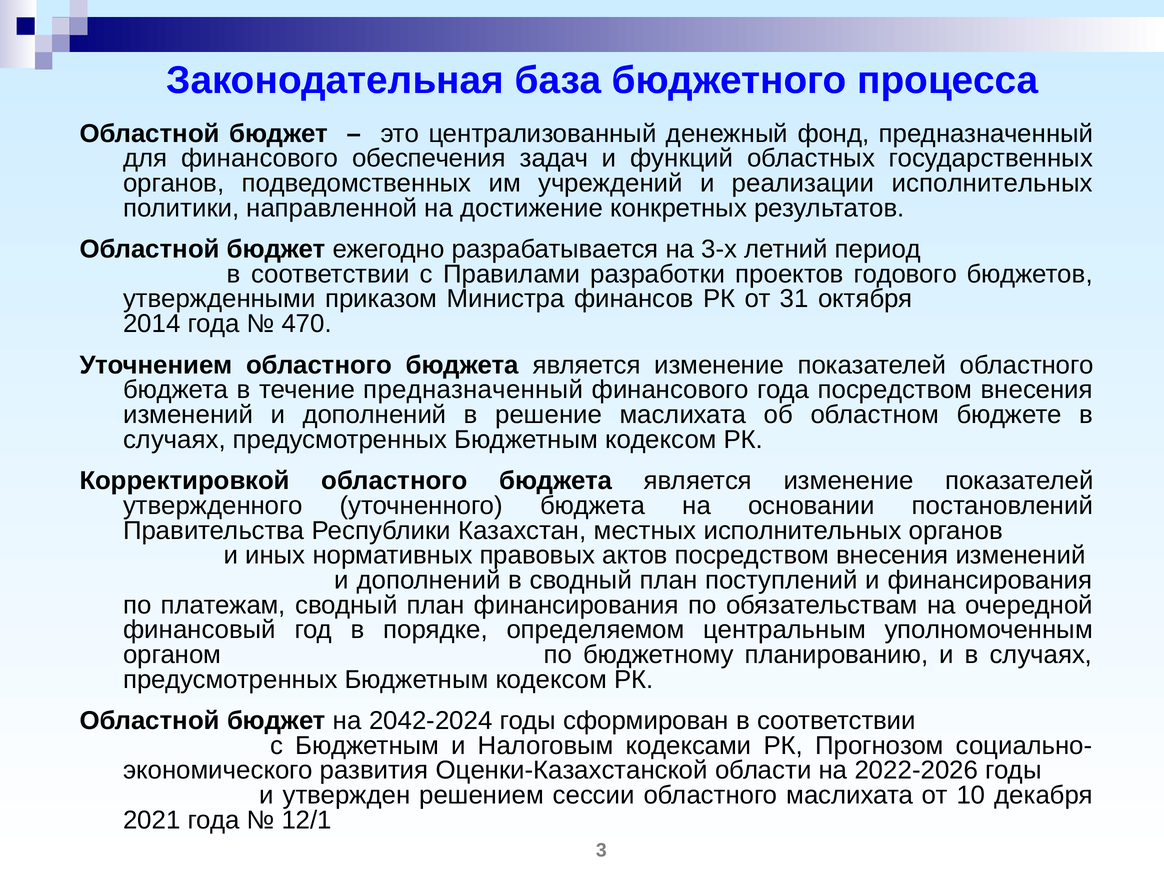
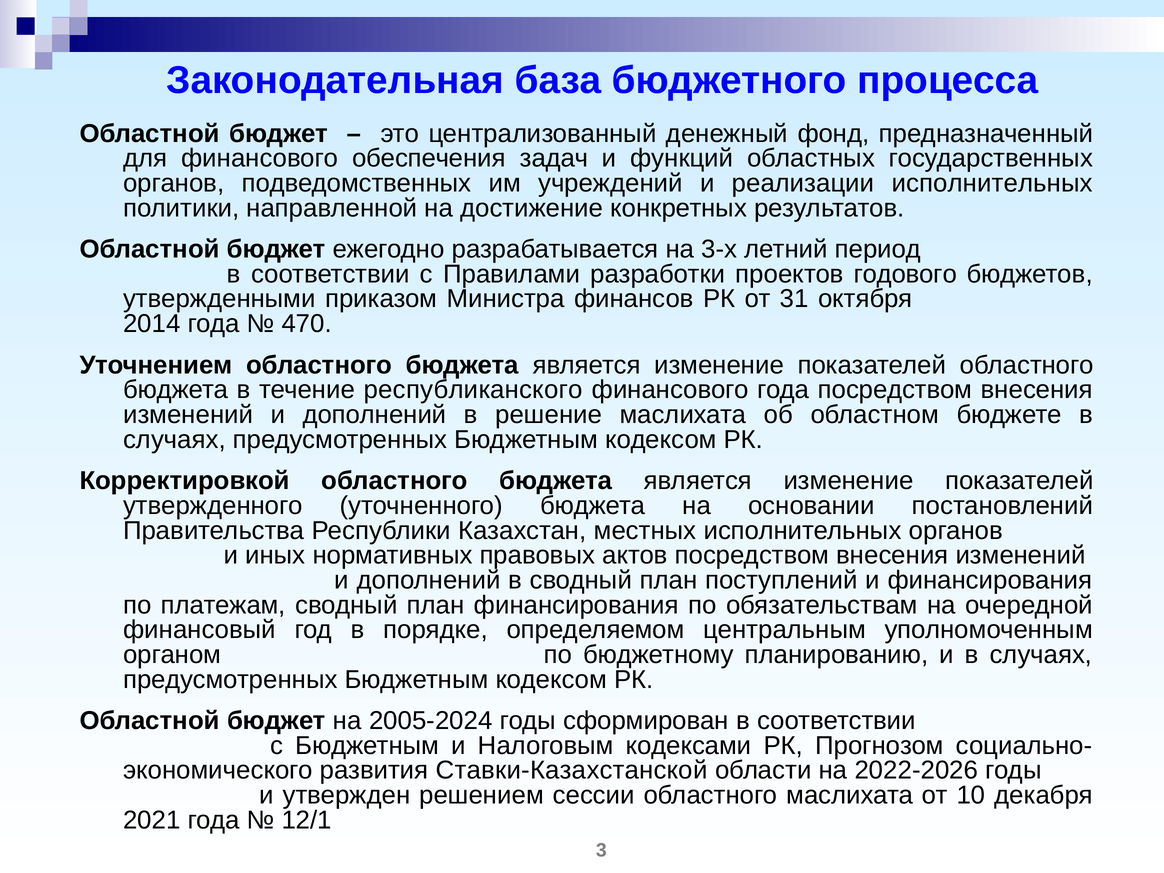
течение предназначенный: предназначенный -> республиканского (473, 390)
2042-2024: 2042-2024 -> 2005-2024 (431, 721)
Оценки-Казахстанской: Оценки-Казахстанской -> Ставки-Казахстанской (572, 770)
